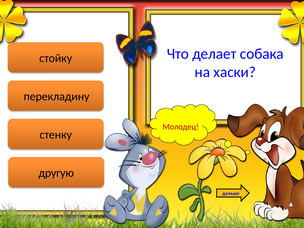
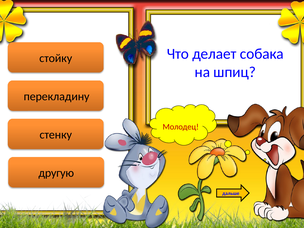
хаски: хаски -> шпиц (235, 72)
